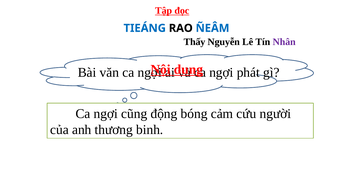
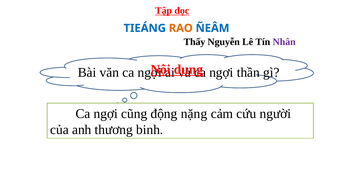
RAO colour: black -> orange (181, 28)
phát: phát -> thần (248, 72)
bóng: bóng -> nặng (194, 114)
